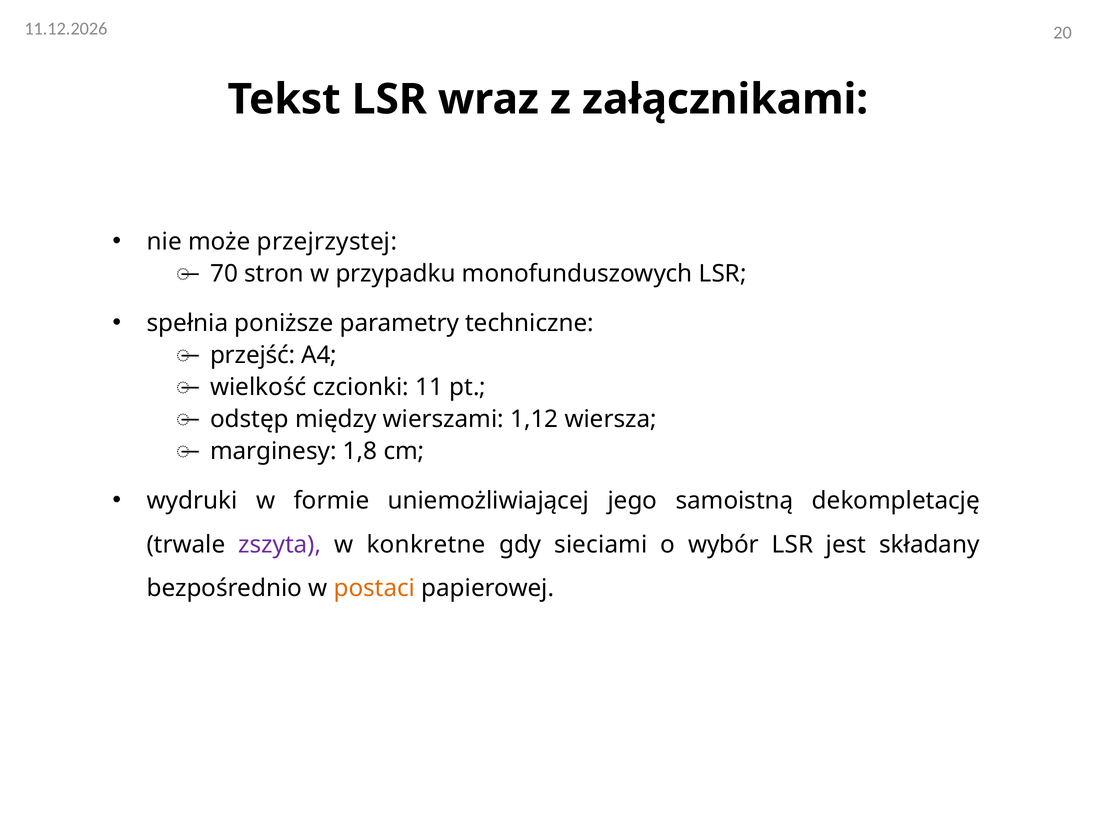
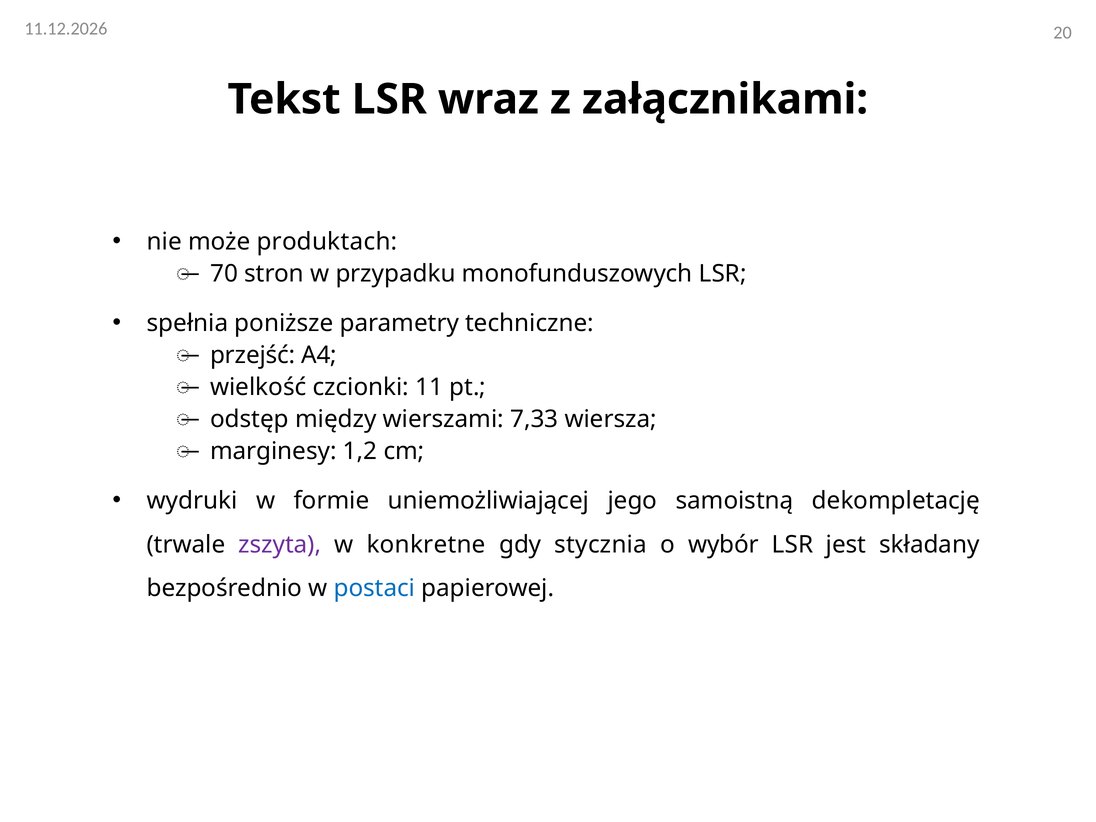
przejrzystej: przejrzystej -> produktach (327, 242)
1,12: 1,12 -> 7,33 (534, 419)
1,8: 1,8 -> 1,2 (360, 451)
sieciami: sieciami -> stycznia (601, 544)
postaci colour: orange -> blue (374, 588)
